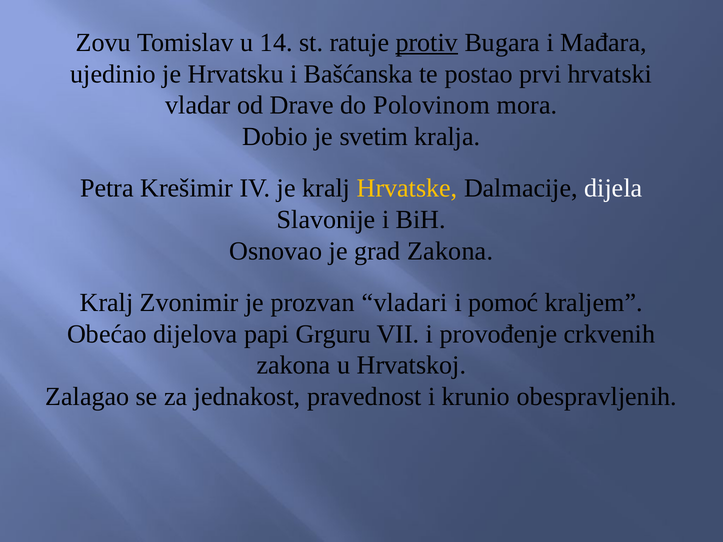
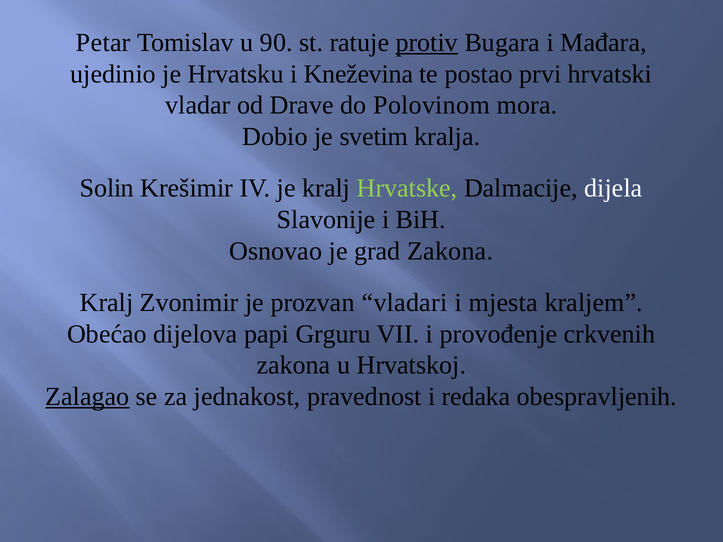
Zovu: Zovu -> Petar (103, 43)
14: 14 -> 90 (276, 43)
Bašćanska: Bašćanska -> Kneževina (358, 74)
Petra: Petra -> Solin (107, 188)
Hrvatske colour: yellow -> light green (407, 188)
pomoć: pomoć -> mjesta (503, 303)
Zalagao underline: none -> present (87, 397)
krunio: krunio -> redaka (476, 397)
